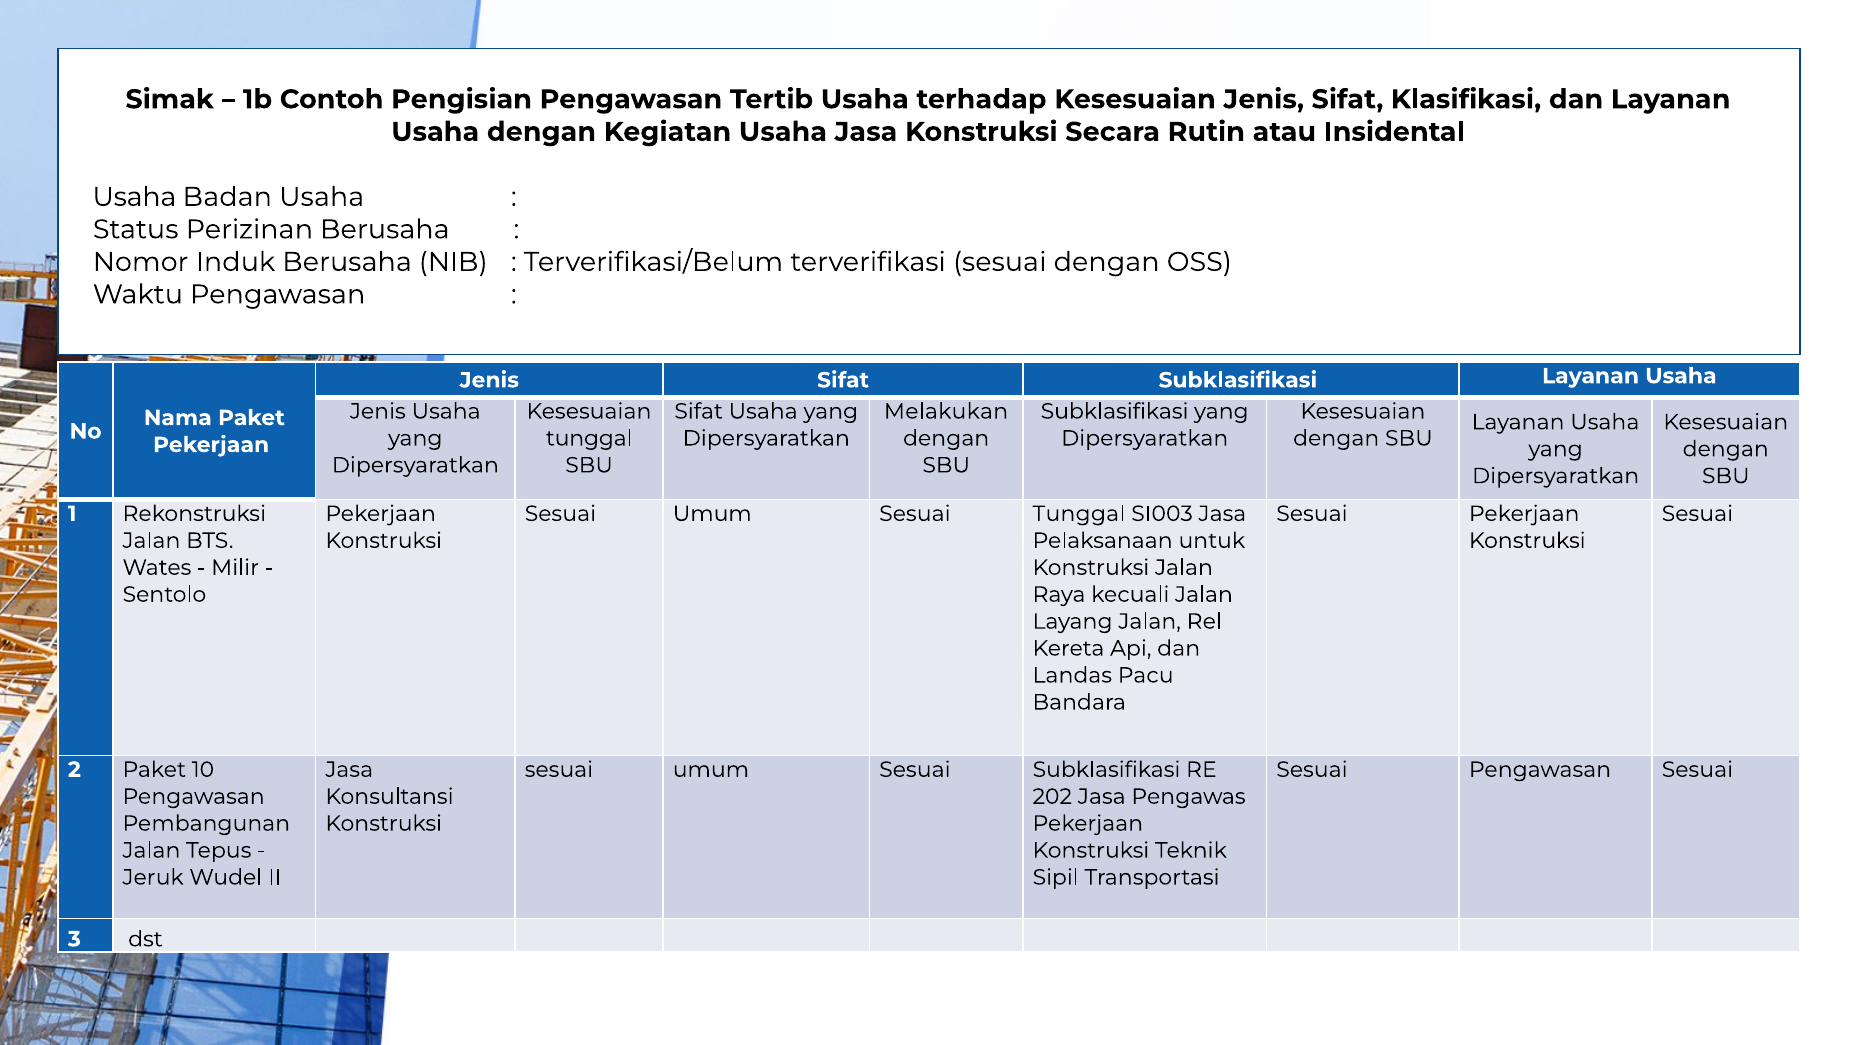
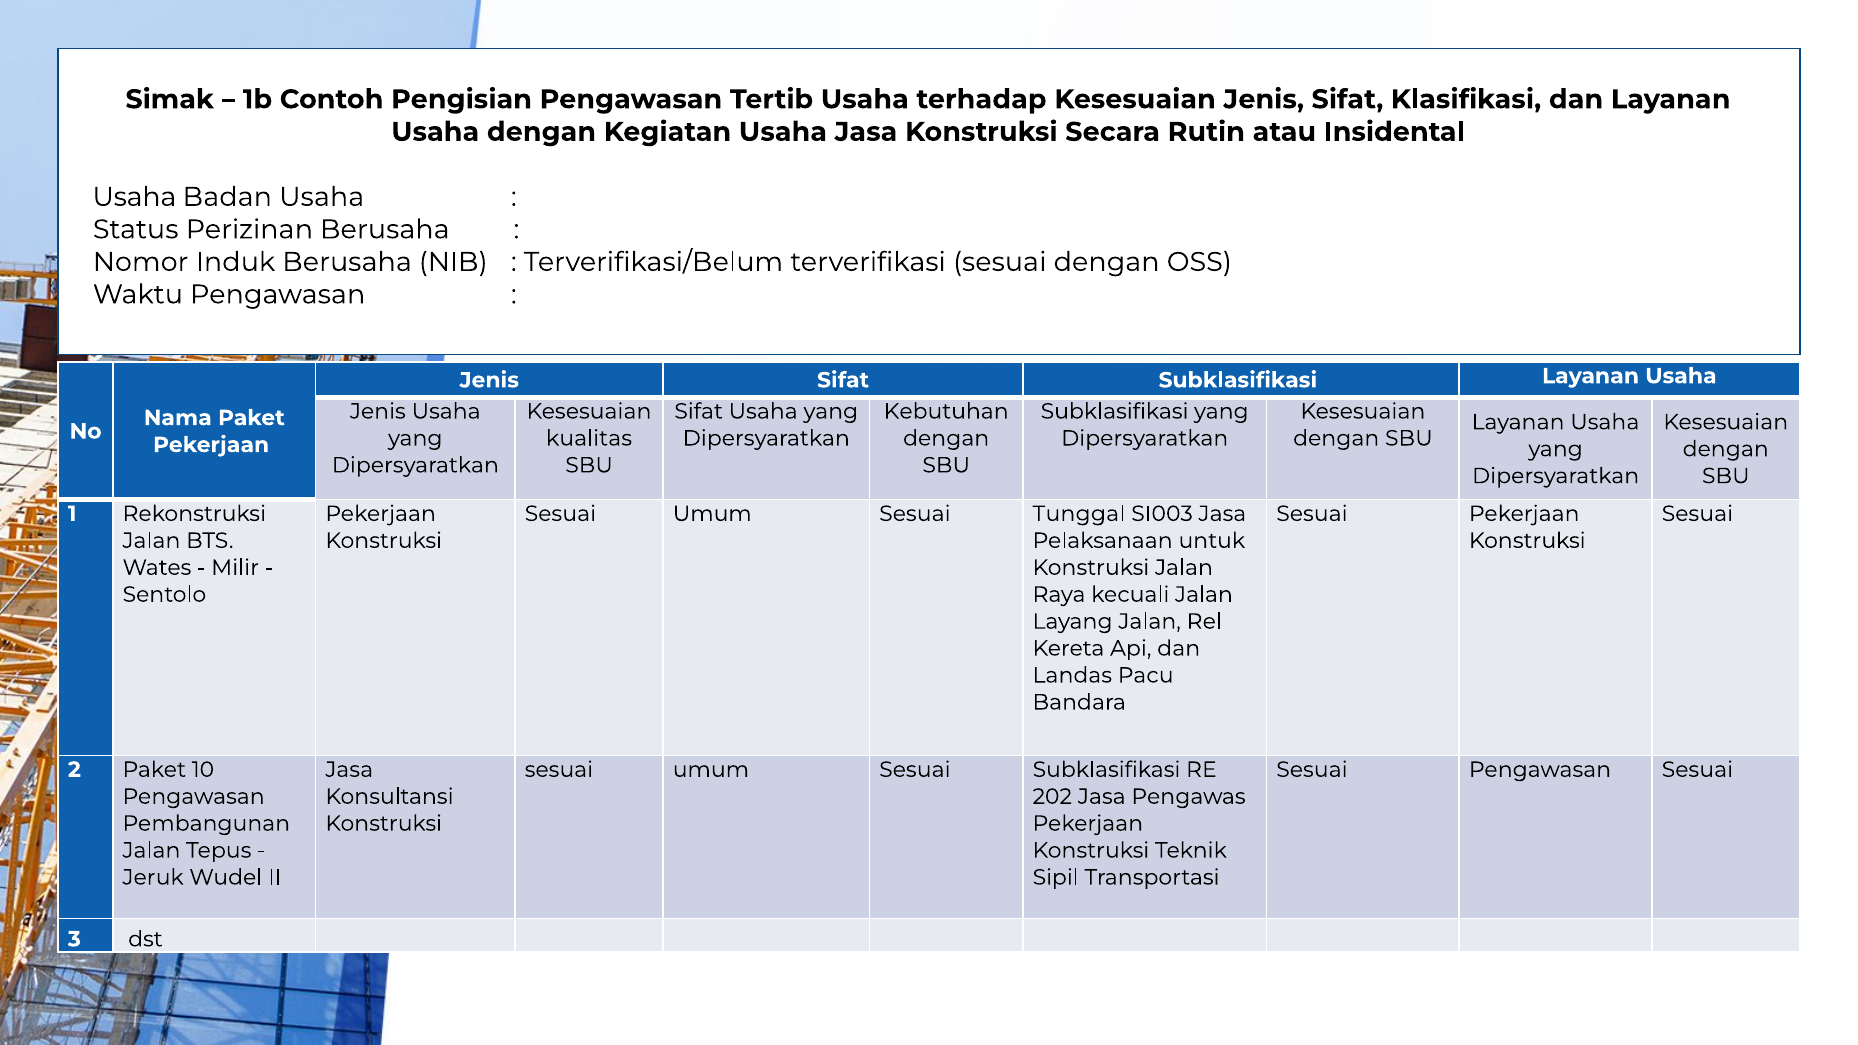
Melakukan: Melakukan -> Kebutuhan (946, 411)
tunggal: tunggal -> kualitas (589, 438)
